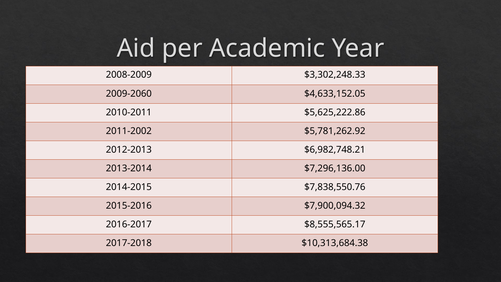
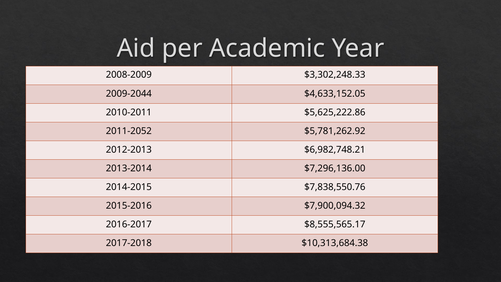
2009-2060: 2009-2060 -> 2009-2044 (129, 94)
2011-2002: 2011-2002 -> 2011-2052 (129, 131)
